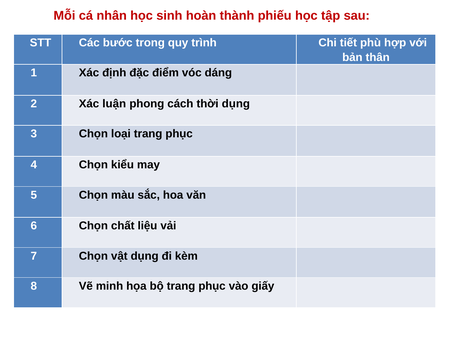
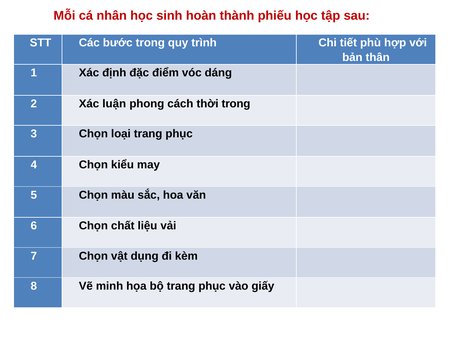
thời dụng: dụng -> trong (236, 104)
